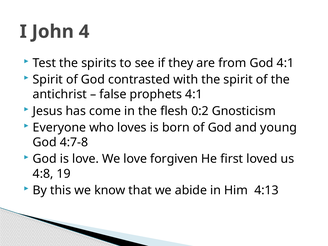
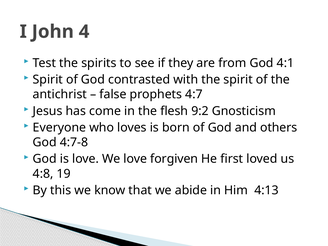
prophets 4:1: 4:1 -> 4:7 (194, 94)
0:2: 0:2 -> 9:2 (200, 111)
young: young -> others (279, 128)
